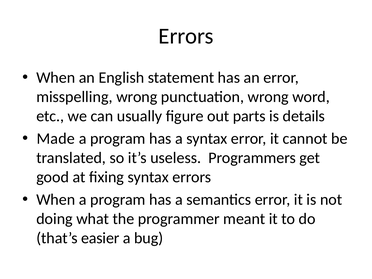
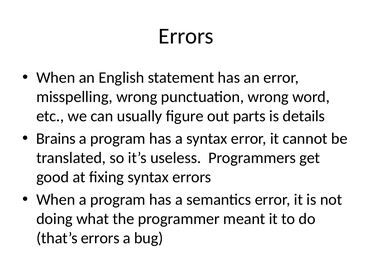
Made: Made -> Brains (56, 139)
that’s easier: easier -> errors (100, 238)
